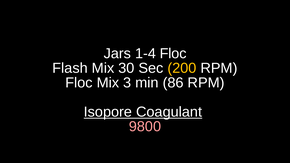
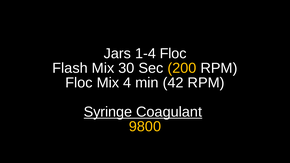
3: 3 -> 4 (127, 83)
86: 86 -> 42 (173, 83)
Isopore: Isopore -> Syringe (108, 112)
9800 colour: pink -> yellow (145, 127)
